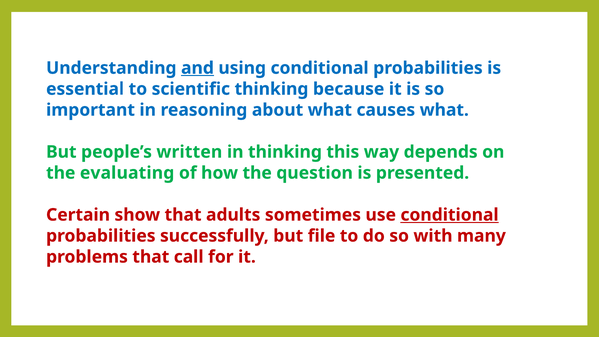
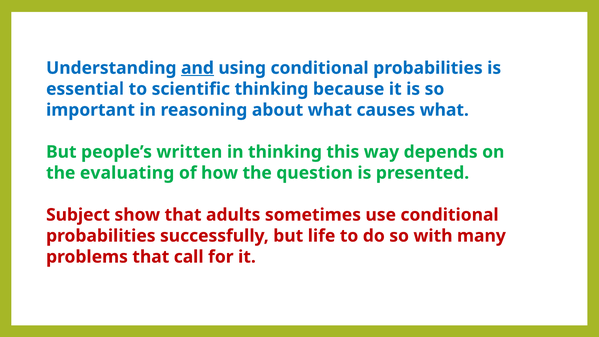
Certain: Certain -> Subject (78, 215)
conditional underline: present -> none (450, 215)
file: file -> life (322, 236)
